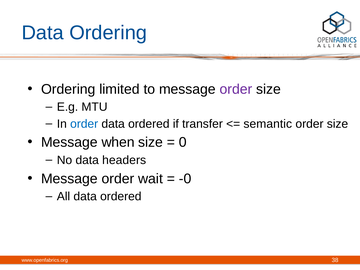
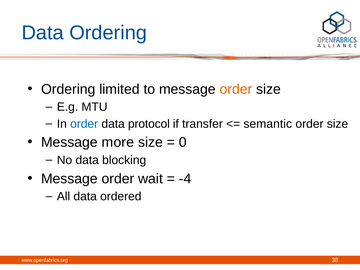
order colour: purple -> orange (236, 89)
ordered: ordered -> protocol (149, 124)
when: when -> more (118, 142)
headers: headers -> blocking (124, 160)
-0: -0 -> -4 (185, 179)
